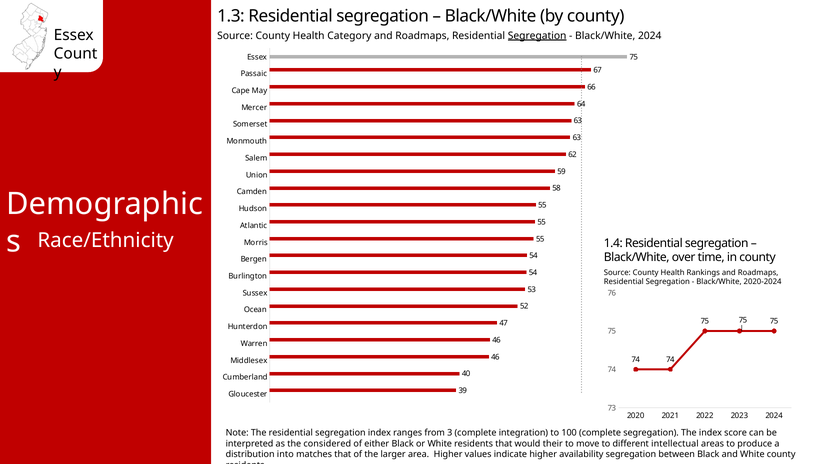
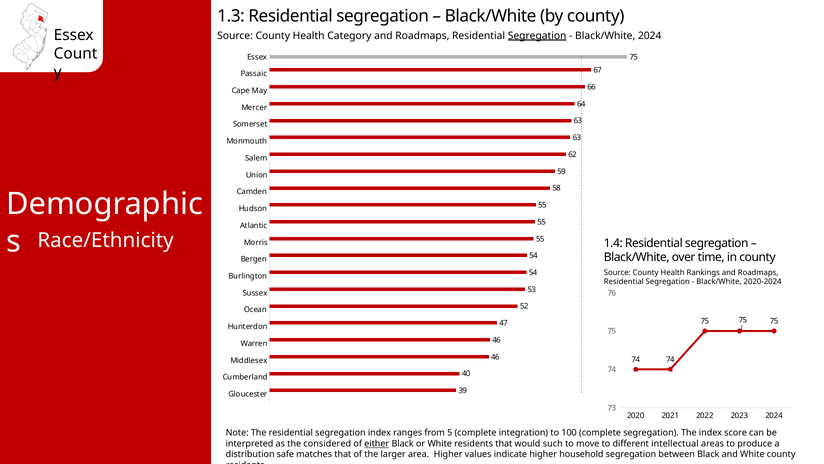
3: 3 -> 5 (450, 432)
either underline: none -> present (377, 443)
their: their -> such (553, 443)
into: into -> safe (285, 454)
availability: availability -> household (581, 454)
